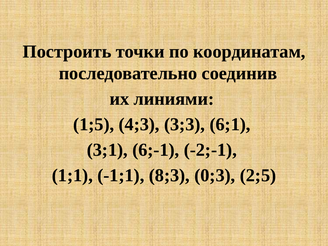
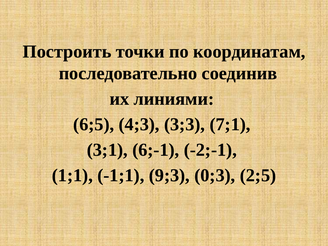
1;5: 1;5 -> 6;5 (94, 124)
6;1: 6;1 -> 7;1 (230, 124)
8;3: 8;3 -> 9;3 (169, 175)
